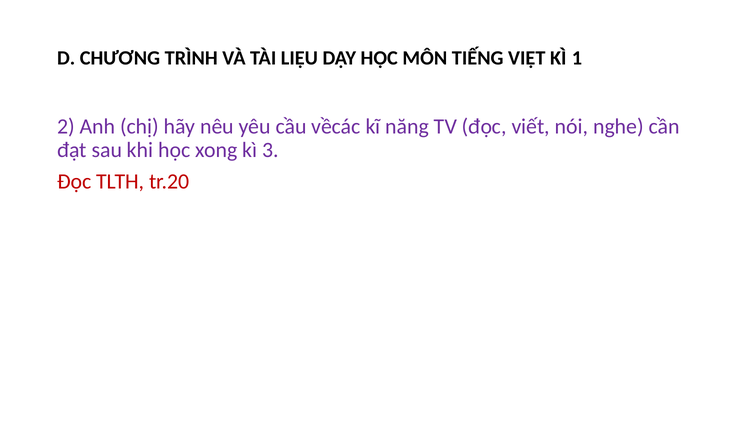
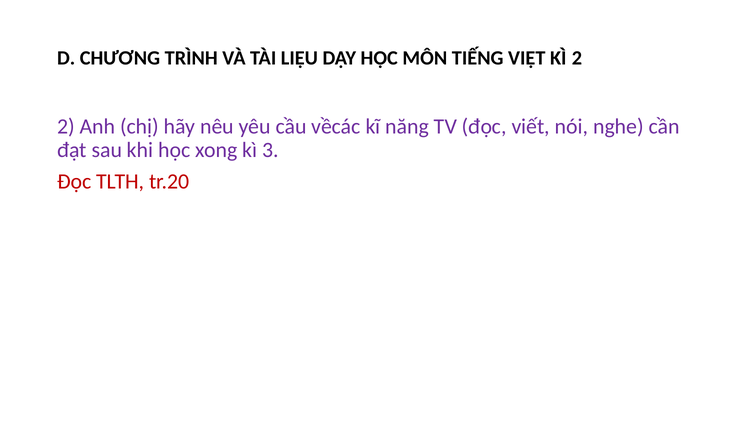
KÌ 1: 1 -> 2 (577, 58)
